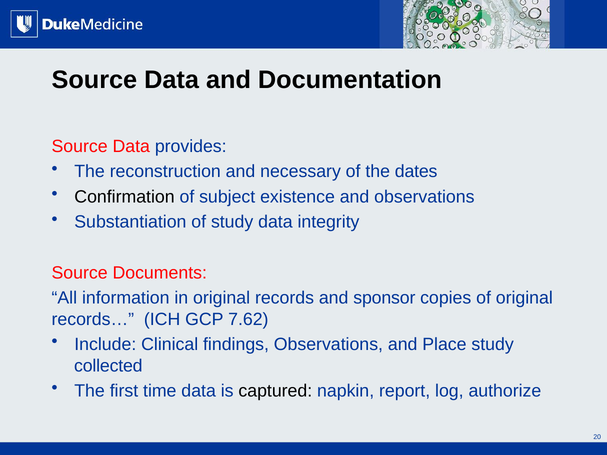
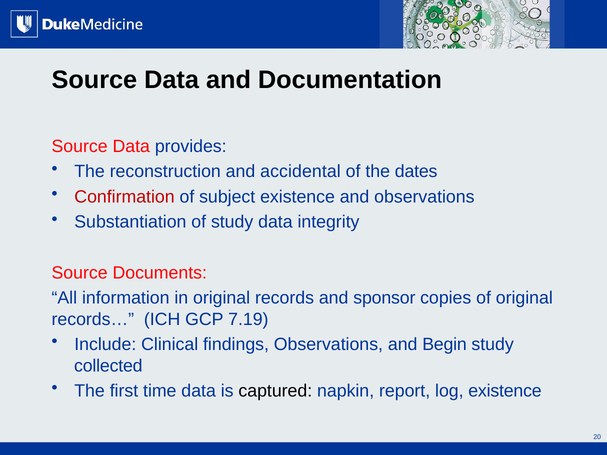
necessary: necessary -> accidental (300, 172)
Confirmation colour: black -> red (124, 197)
7.62: 7.62 -> 7.19 (248, 319)
Place: Place -> Begin (445, 345)
log authorize: authorize -> existence (505, 391)
